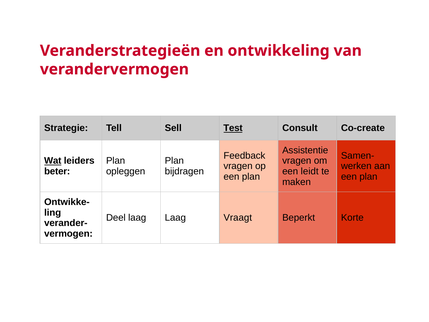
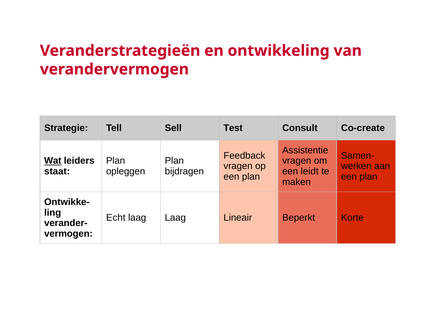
Test underline: present -> none (233, 128)
beter: beter -> staat (57, 171)
Deel: Deel -> Echt (116, 218)
Vraagt: Vraagt -> Lineair (238, 218)
